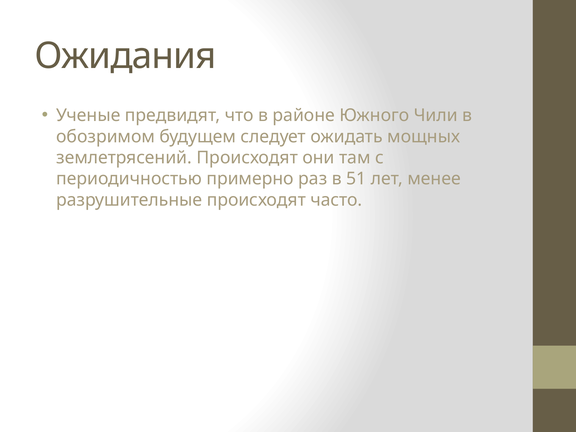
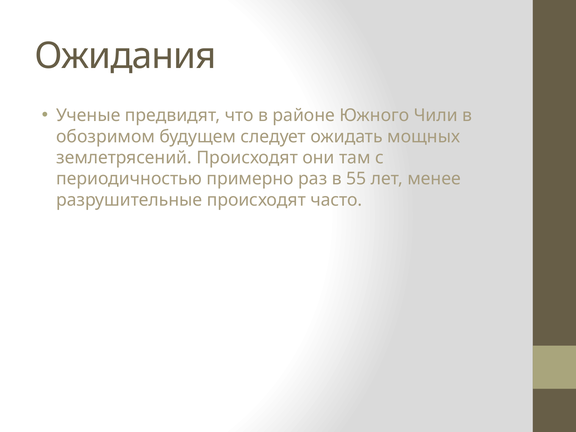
51: 51 -> 55 (356, 179)
